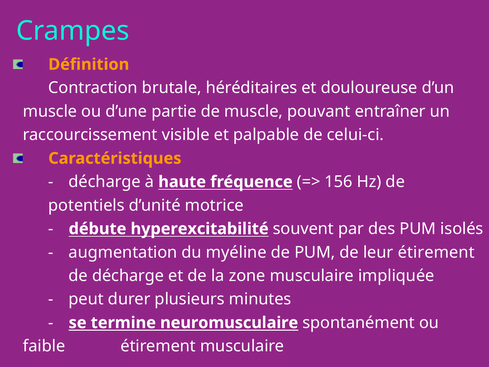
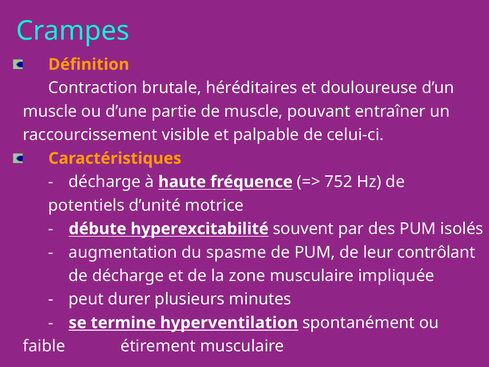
156: 156 -> 752 (339, 182)
myéline: myéline -> spasme (236, 252)
leur étirement: étirement -> contrôlant (436, 252)
neuromusculaire: neuromusculaire -> hyperventilation (229, 323)
